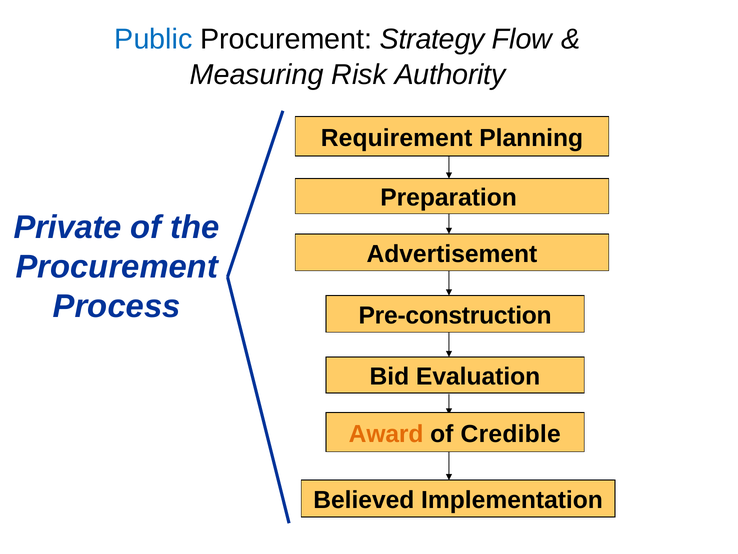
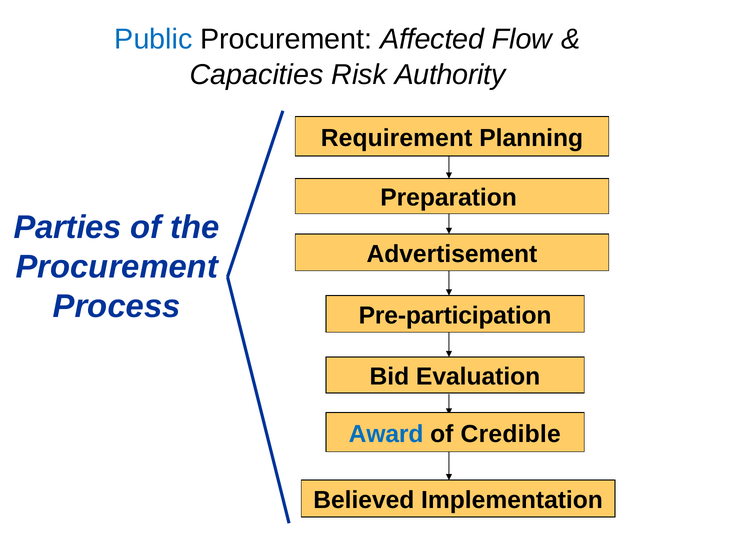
Strategy: Strategy -> Affected (432, 39)
Measuring: Measuring -> Capacities (257, 75)
Private: Private -> Parties (68, 227)
Pre-construction: Pre-construction -> Pre-participation (455, 315)
Award colour: orange -> blue (386, 433)
